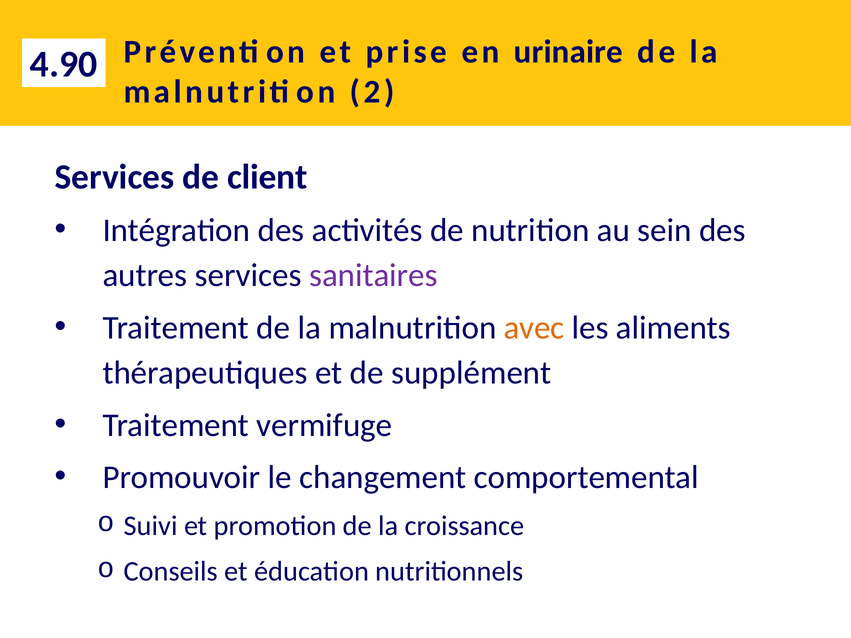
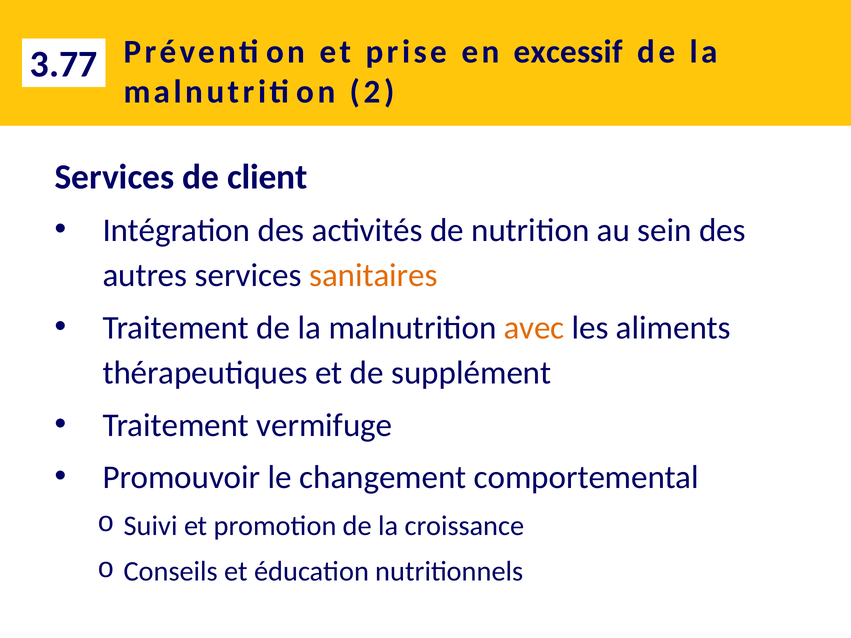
urinaire: urinaire -> excessif (568, 52)
4.90: 4.90 -> 3.77 (64, 64)
sanitaires colour: purple -> orange (373, 276)
